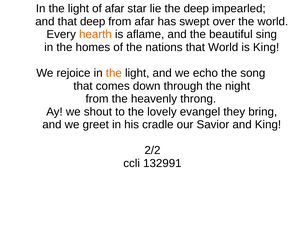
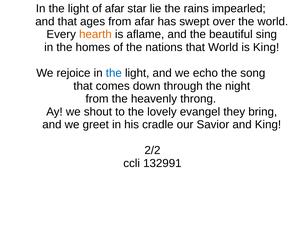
the deep: deep -> rains (196, 9)
that deep: deep -> ages (93, 22)
the colour: orange -> blue (114, 73)
